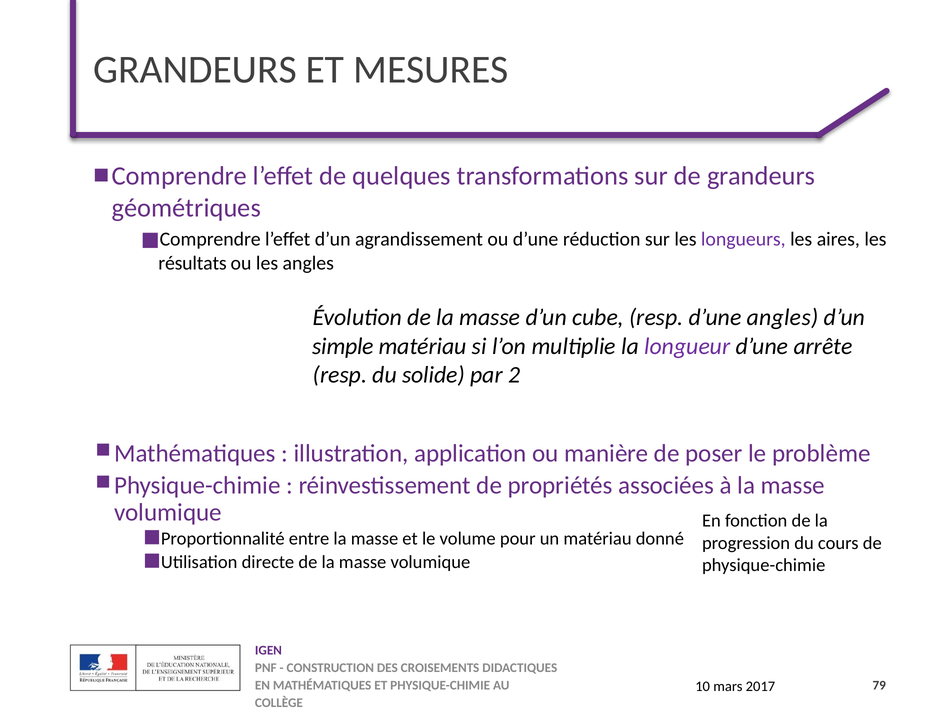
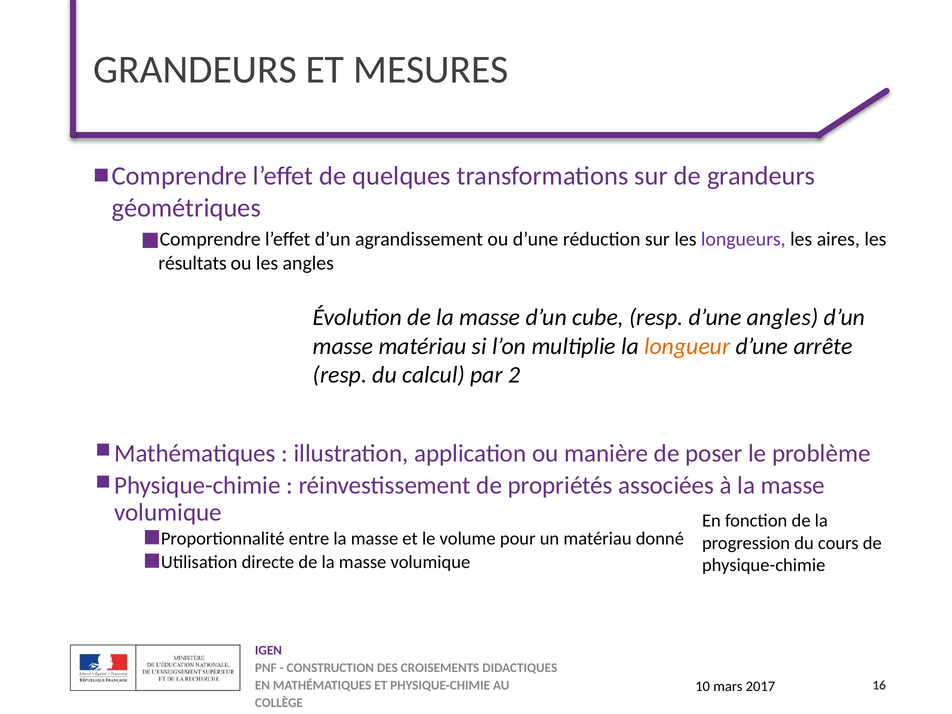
simple: simple -> masse (343, 346)
longueur colour: purple -> orange (687, 346)
solide: solide -> calcul (433, 375)
79: 79 -> 16 (879, 685)
